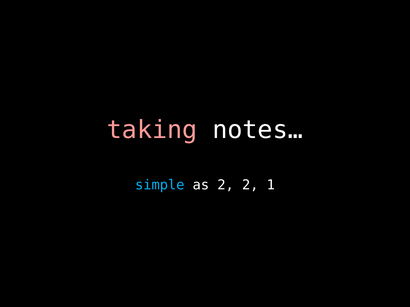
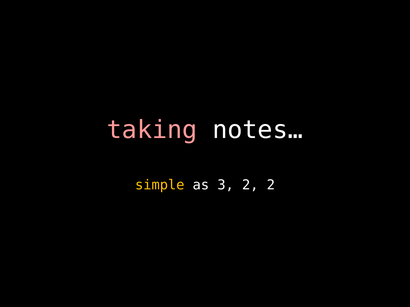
simple colour: light blue -> yellow (160, 185)
as 2: 2 -> 3 (226, 185)
2 1: 1 -> 2 (271, 185)
